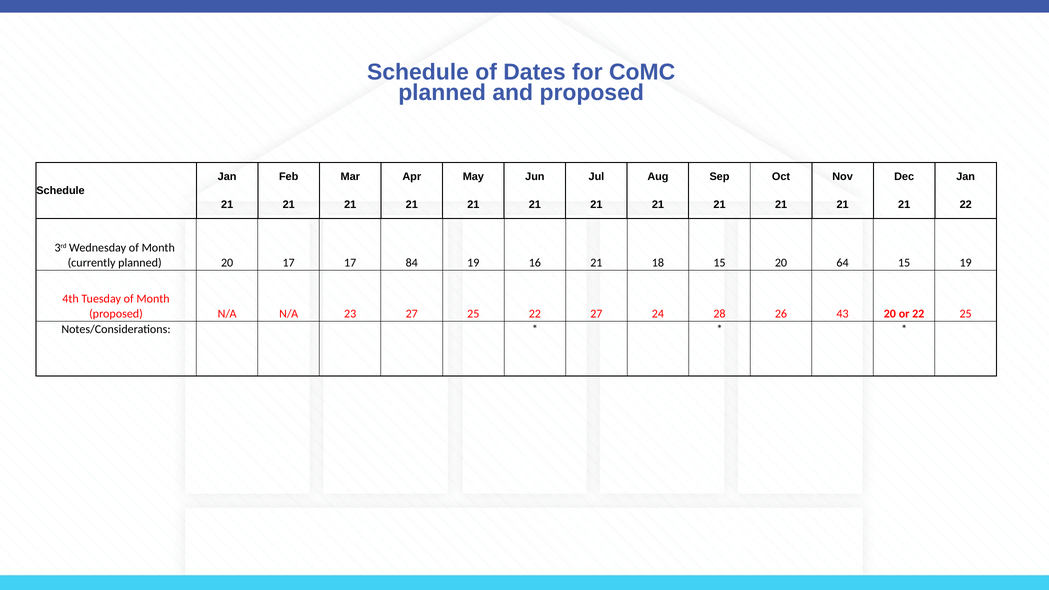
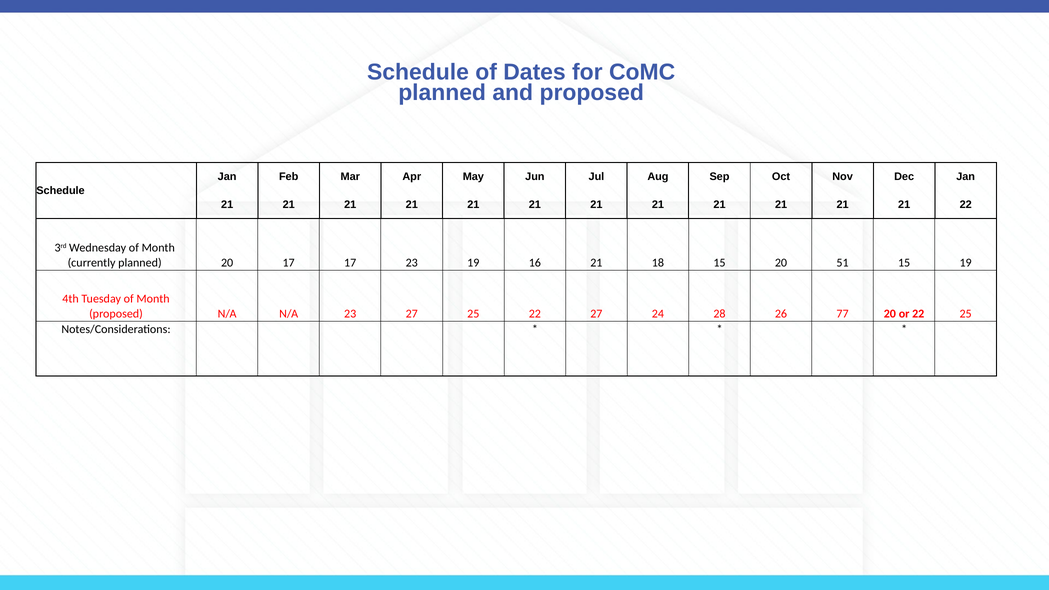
17 84: 84 -> 23 (412, 263)
64: 64 -> 51 (843, 263)
43: 43 -> 77 (843, 314)
